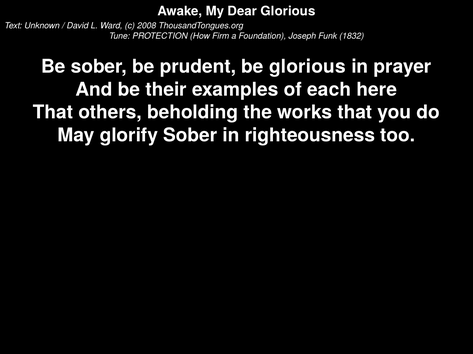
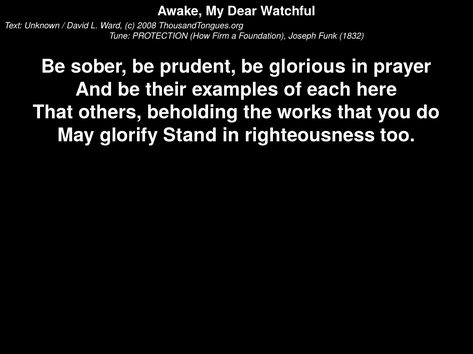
Dear Glorious: Glorious -> Watchful (288, 11)
glorify Sober: Sober -> Stand (190, 135)
